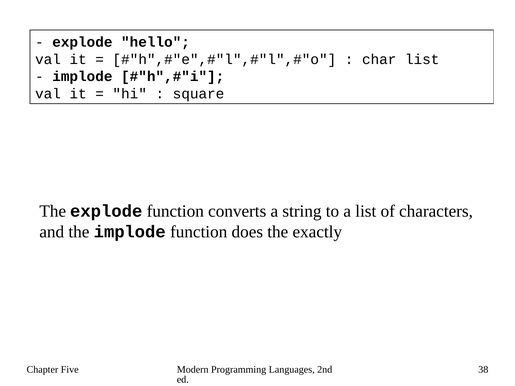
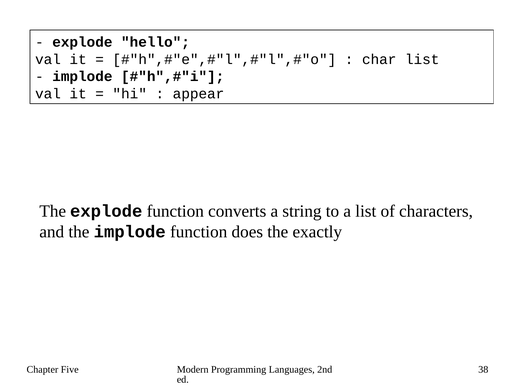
square: square -> appear (199, 94)
